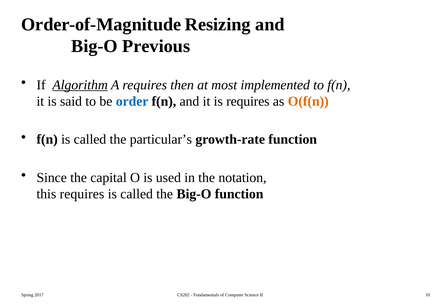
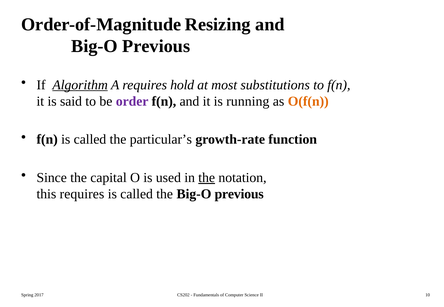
then: then -> hold (182, 85)
implemented: implemented -> substitutions (275, 85)
order colour: blue -> purple (132, 101)
is requires: requires -> running (248, 101)
the underline: none -> present (207, 178)
the Big-O function: function -> previous (239, 194)
